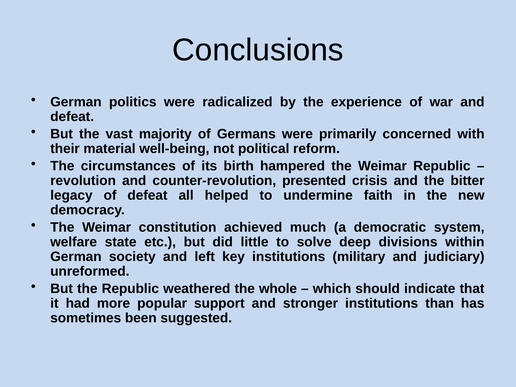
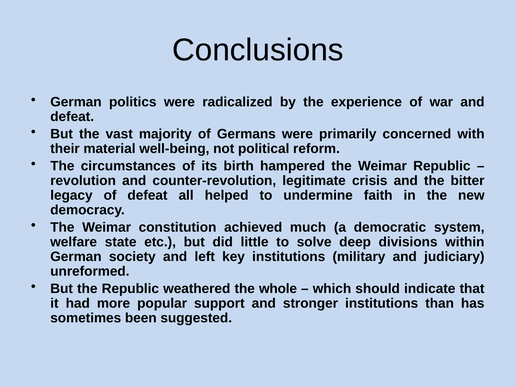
presented: presented -> legitimate (314, 181)
